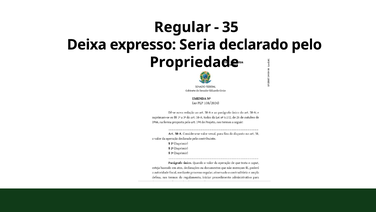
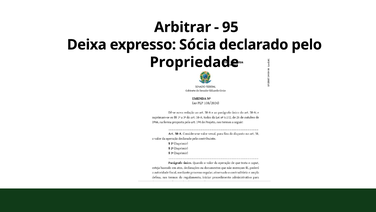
Regular: Regular -> Arbitrar (183, 27)
35: 35 -> 95 (230, 27)
Seria: Seria -> Sócia (198, 45)
